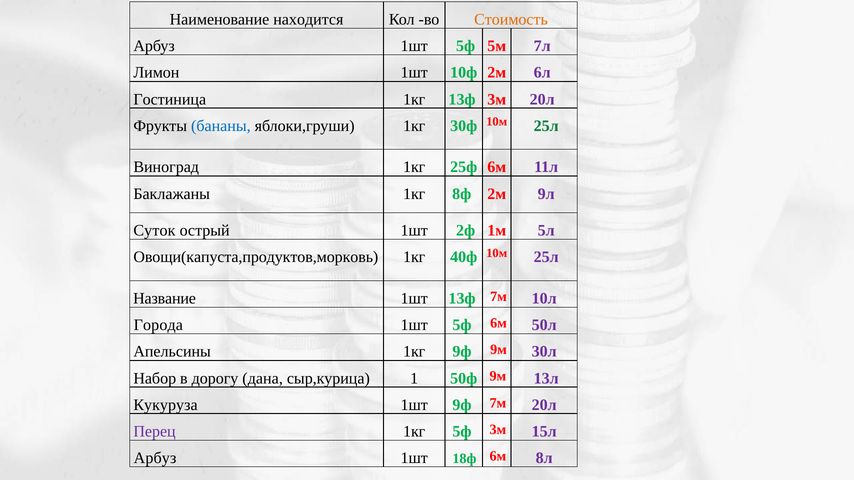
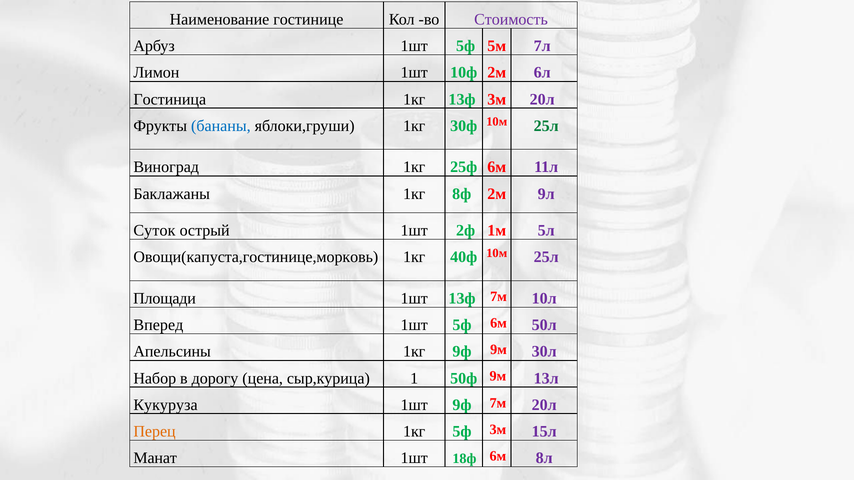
находится: находится -> гостинице (308, 20)
Стоимость colour: orange -> purple (511, 20)
Овощи(капуста,продуктов,морковь: Овощи(капуста,продуктов,морковь -> Овощи(капуста,гостинице,морковь (256, 257)
Название: Название -> Площади (165, 299)
Города: Города -> Вперед (158, 325)
дана: дана -> цена (263, 379)
Перец colour: purple -> orange (155, 432)
Арбуз: Арбуз -> Манат (155, 458)
